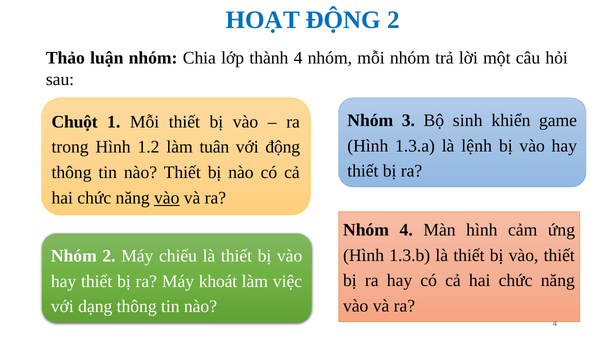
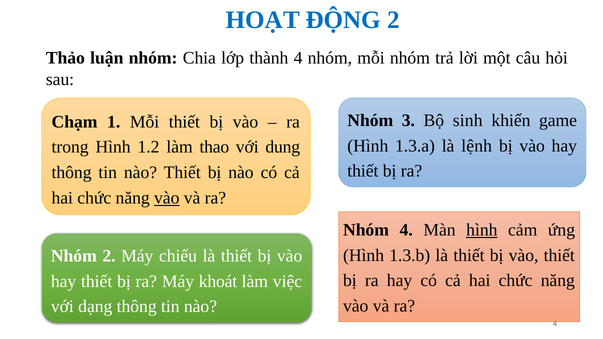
Chuột: Chuột -> Chạm (75, 122)
tuân: tuân -> thao (214, 147)
với động: động -> dung (283, 147)
hình underline: none -> present (482, 230)
